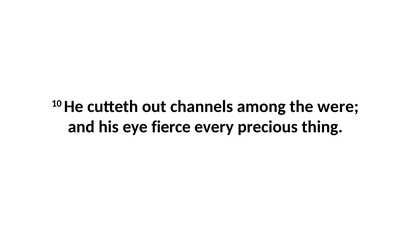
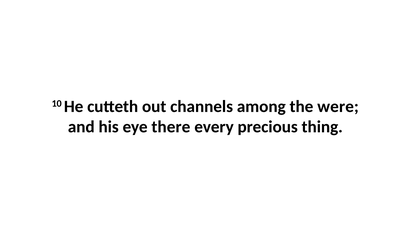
fierce: fierce -> there (171, 127)
